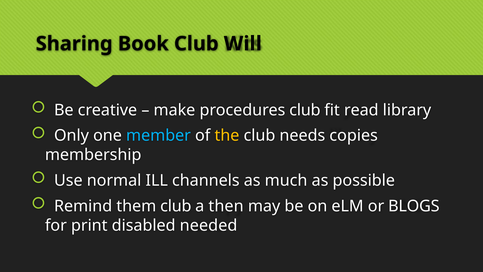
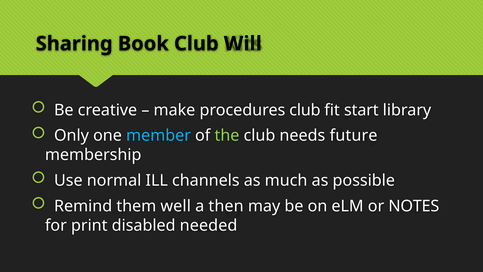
read: read -> start (361, 110)
the colour: yellow -> light green (227, 135)
copies: copies -> future (354, 135)
them club: club -> well (176, 206)
BLOGS: BLOGS -> NOTES (414, 206)
